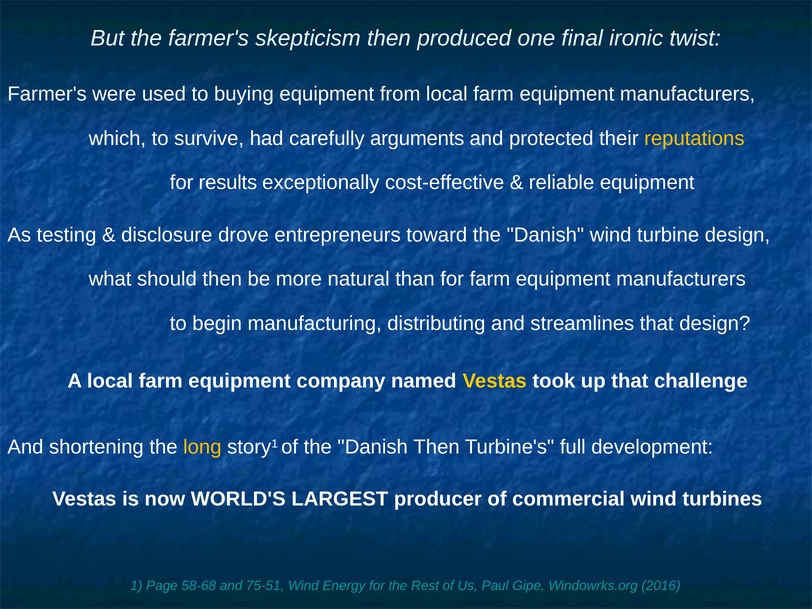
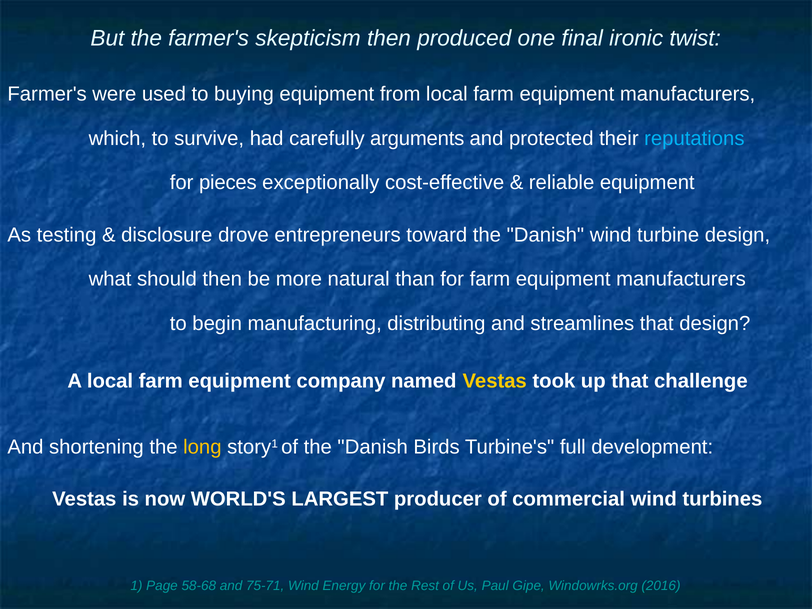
reputations colour: yellow -> light blue (694, 138)
results: results -> pieces (228, 183)
Danish Then: Then -> Birds (437, 447)
75-51: 75-51 -> 75-71 (265, 586)
